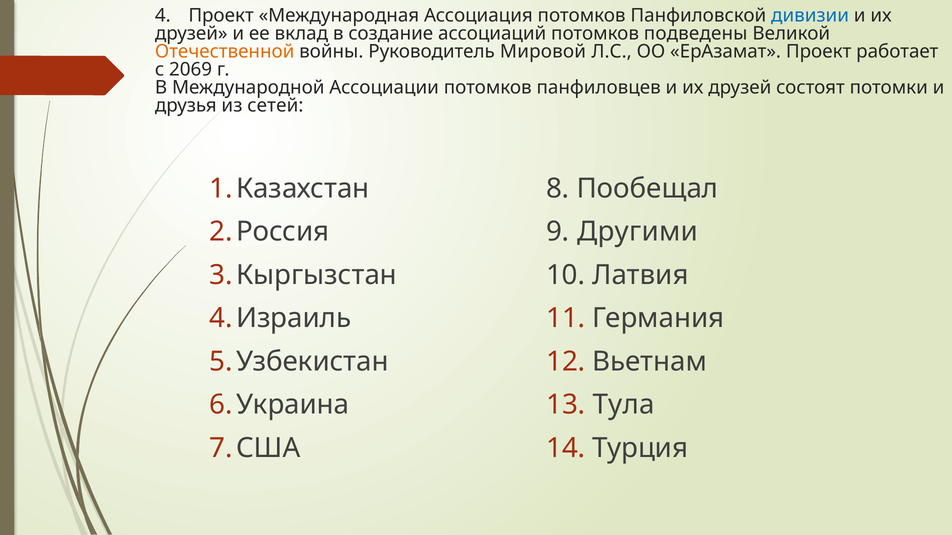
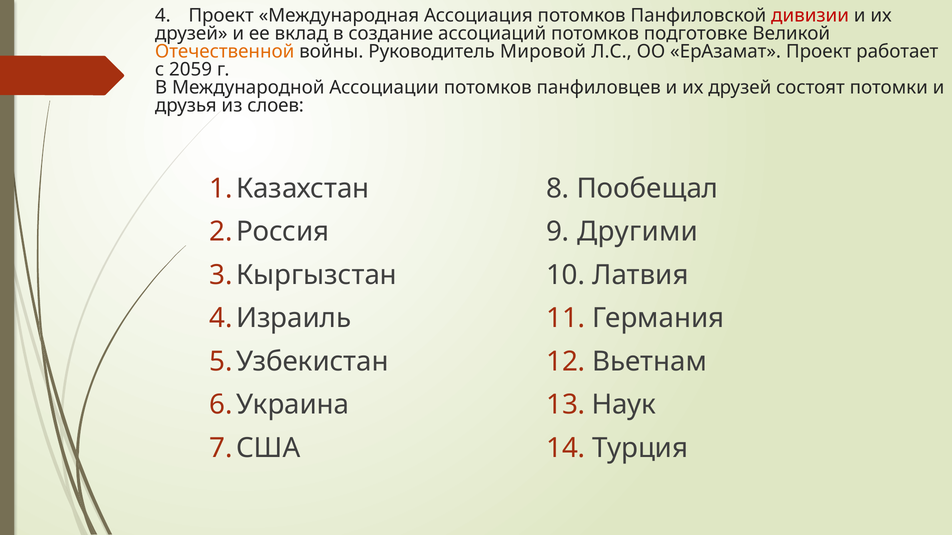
дивизии colour: blue -> red (810, 15)
подведены: подведены -> подготовке (696, 34)
2069: 2069 -> 2059 (191, 70)
сетей: сетей -> слоев (276, 106)
Тула: Тула -> Наук (624, 405)
